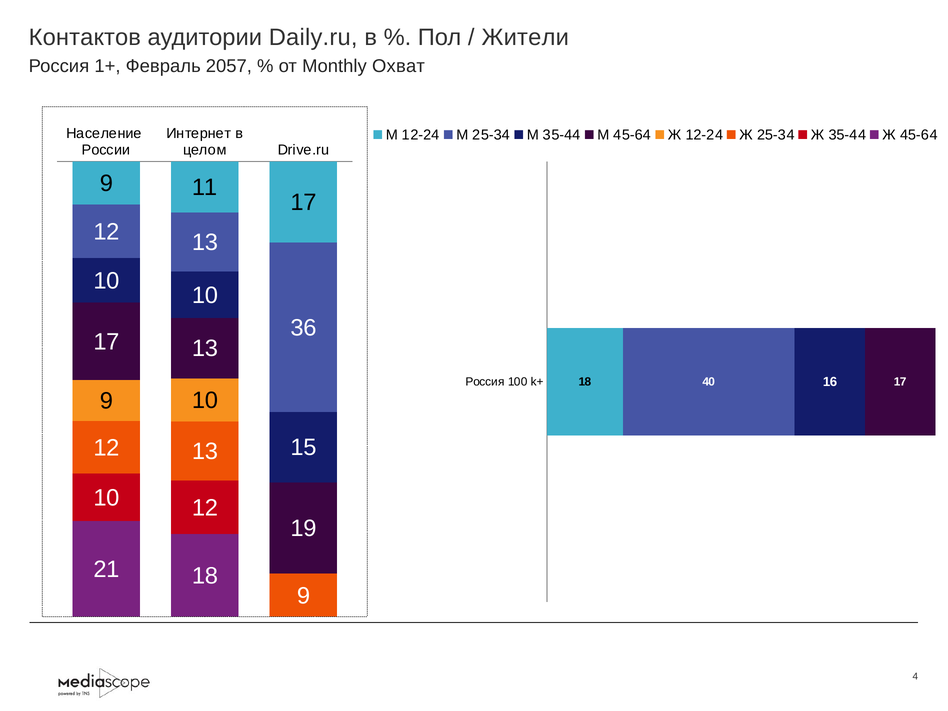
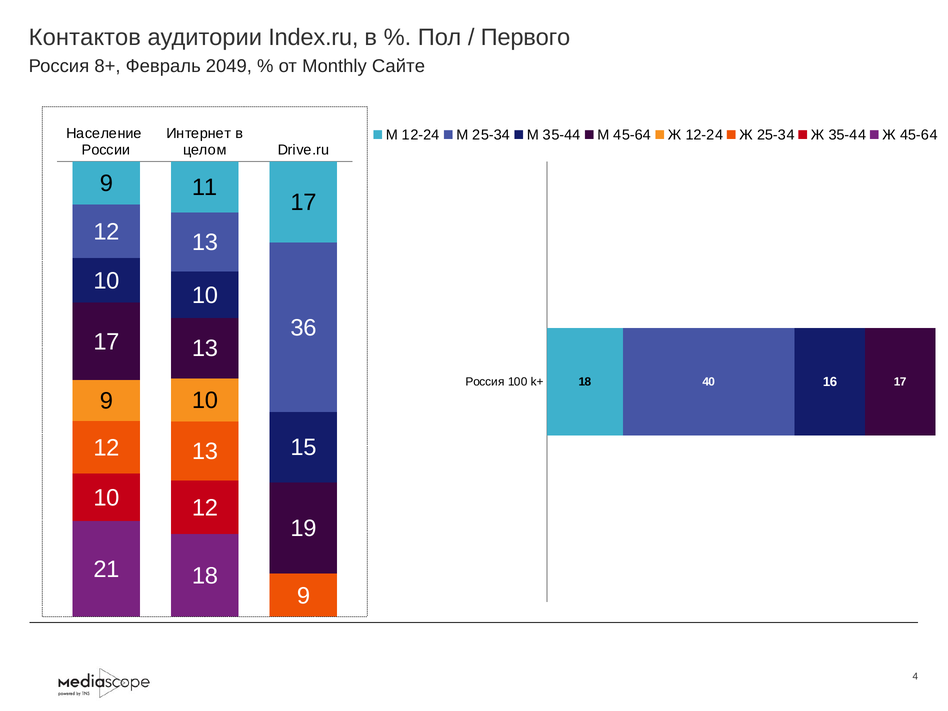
Daily.ru: Daily.ru -> Index.ru (313, 38)
Жители: Жители -> Первого (525, 38)
1+: 1+ -> 8+ (107, 66)
2057: 2057 -> 2049 (229, 66)
Охват: Охват -> Сайте (399, 66)
